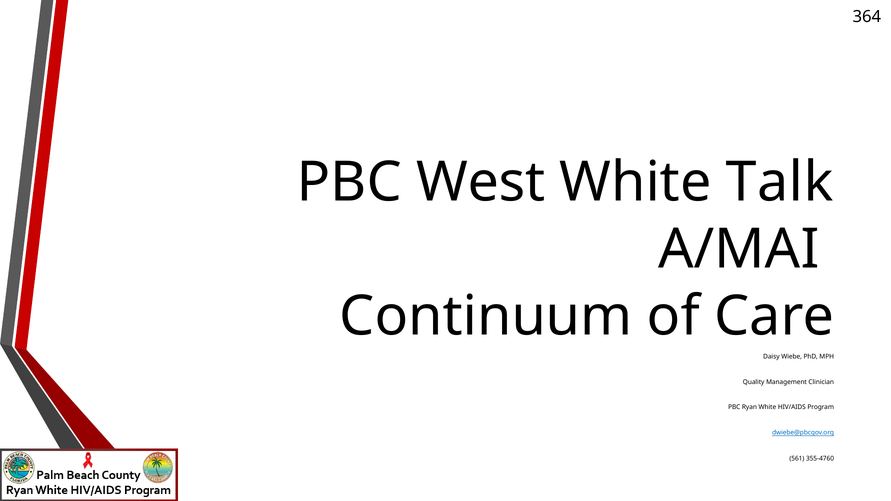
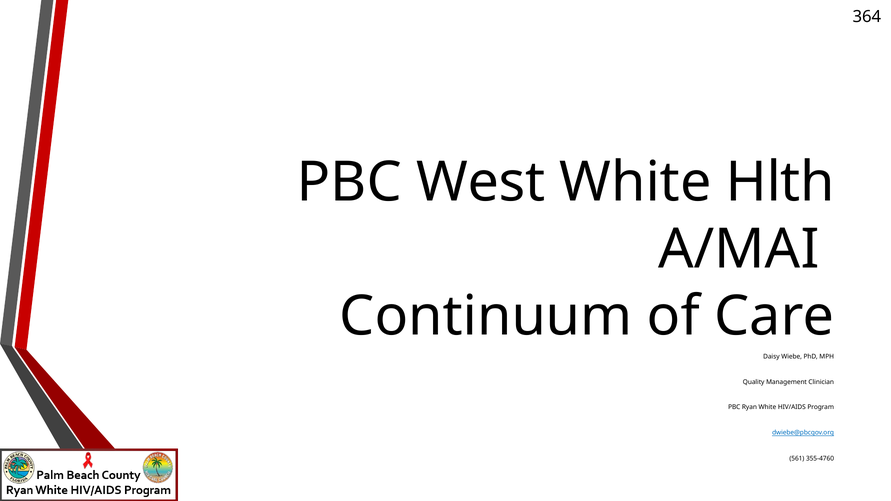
Talk: Talk -> Hlth (780, 183)
